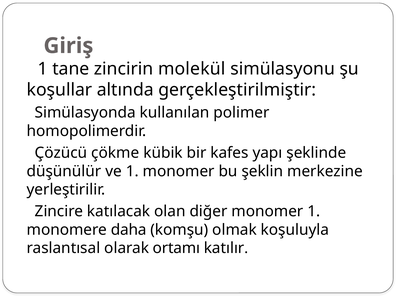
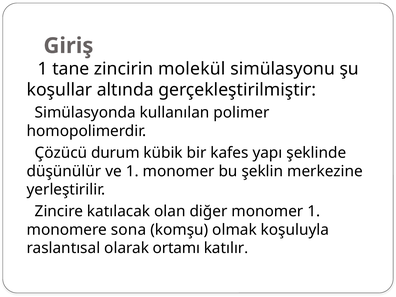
çökme: çökme -> durum (115, 153)
daha: daha -> sona (129, 230)
